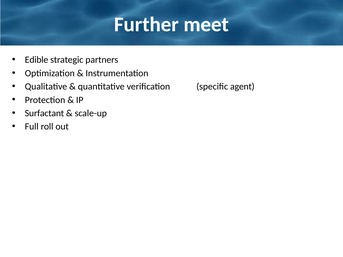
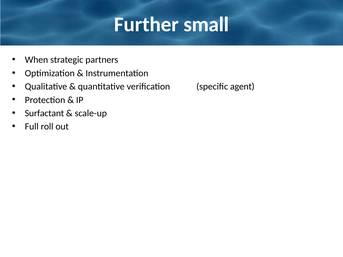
meet: meet -> small (206, 25)
Edible: Edible -> When (36, 60)
